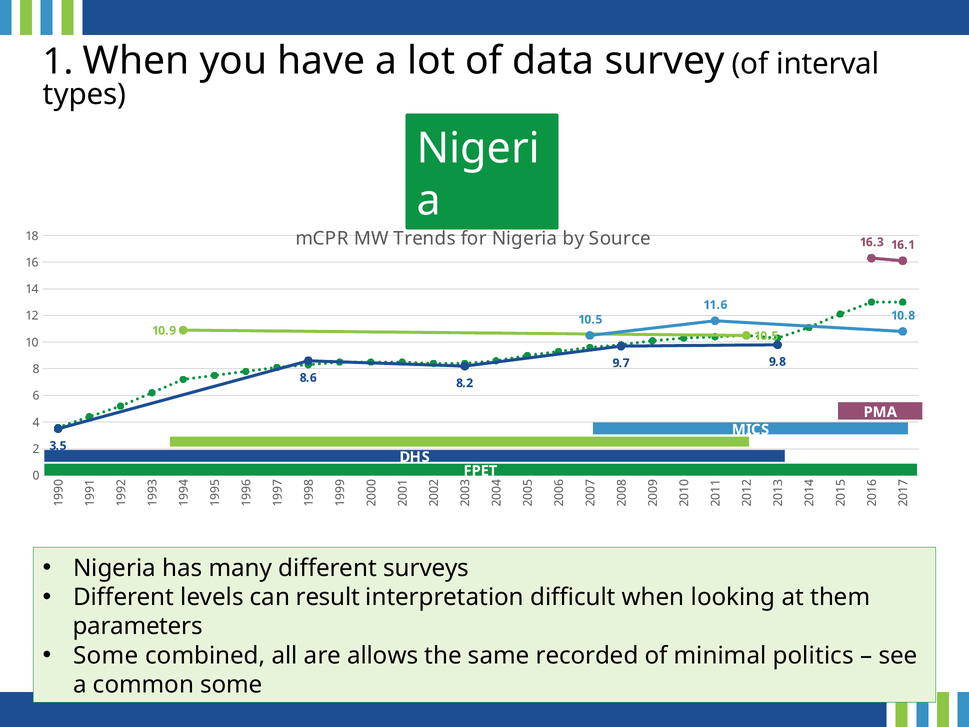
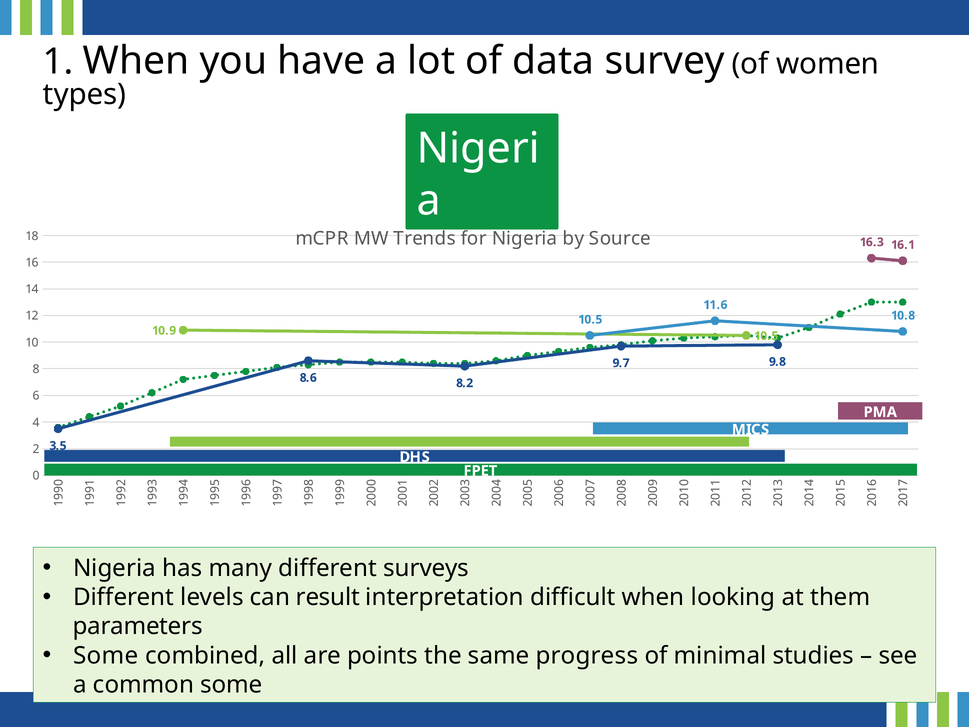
interval: interval -> women (828, 64)
allows: allows -> points (383, 655)
recorded: recorded -> progress (587, 655)
politics: politics -> studies (813, 655)
